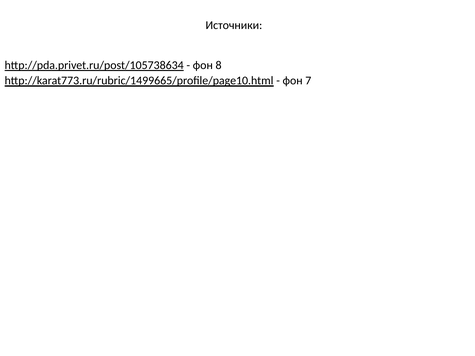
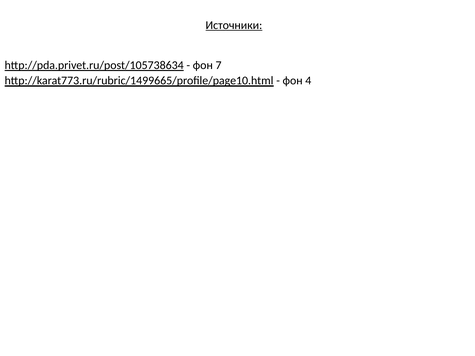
Источники underline: none -> present (234, 25)
8: 8 -> 7 (219, 65)
7: 7 -> 4 (308, 81)
